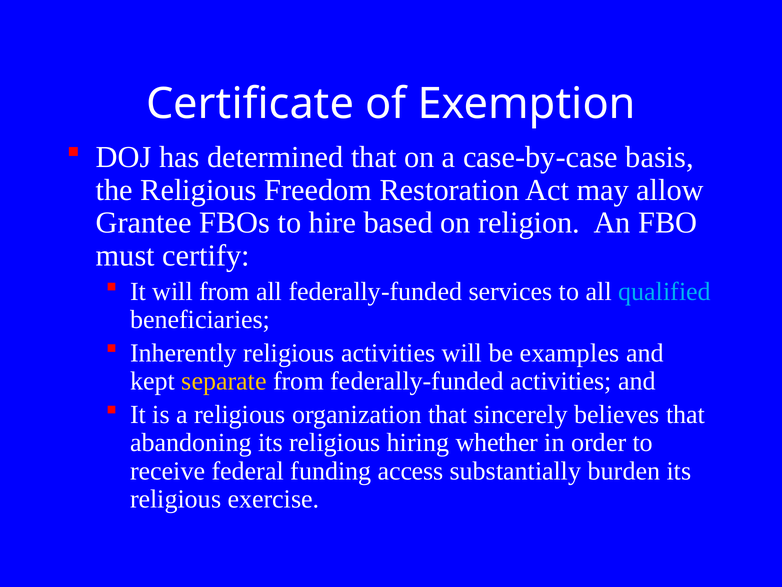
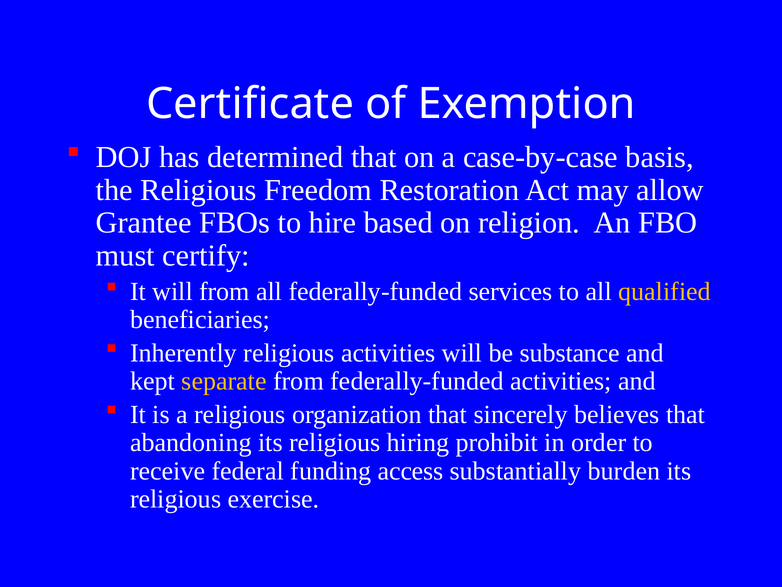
qualified colour: light blue -> yellow (665, 291)
examples: examples -> substance (570, 353)
whether: whether -> prohibit (497, 442)
